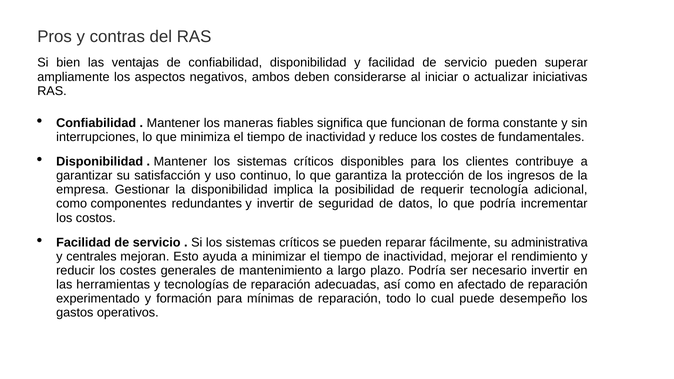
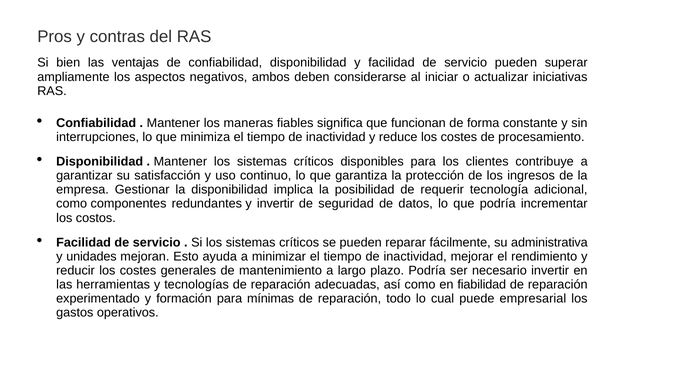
fundamentales: fundamentales -> procesamiento (541, 137)
centrales: centrales -> unidades (91, 257)
afectado: afectado -> fiabilidad (482, 285)
desempeño: desempeño -> empresarial (533, 299)
